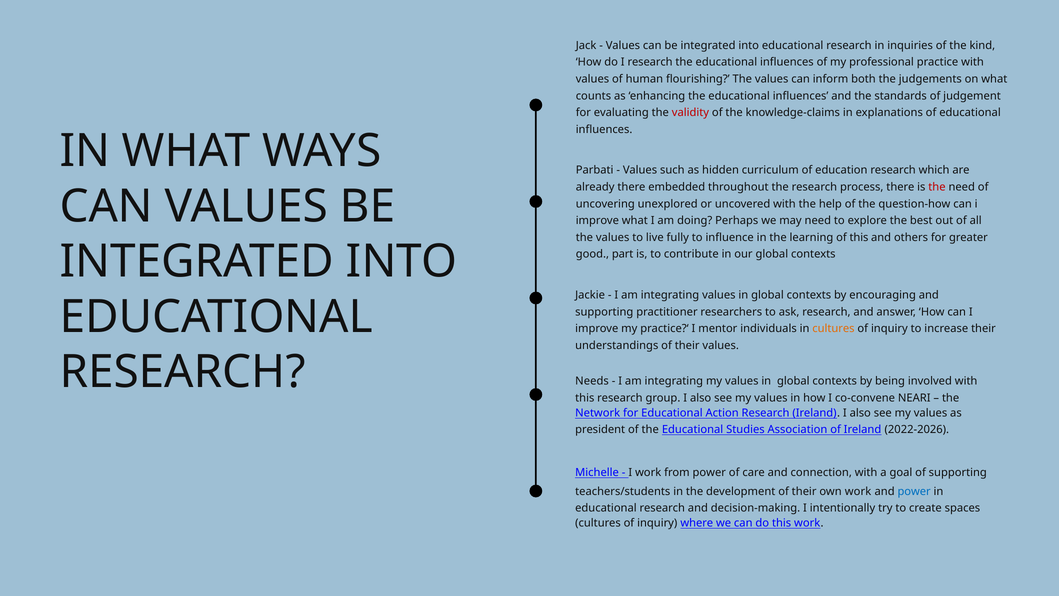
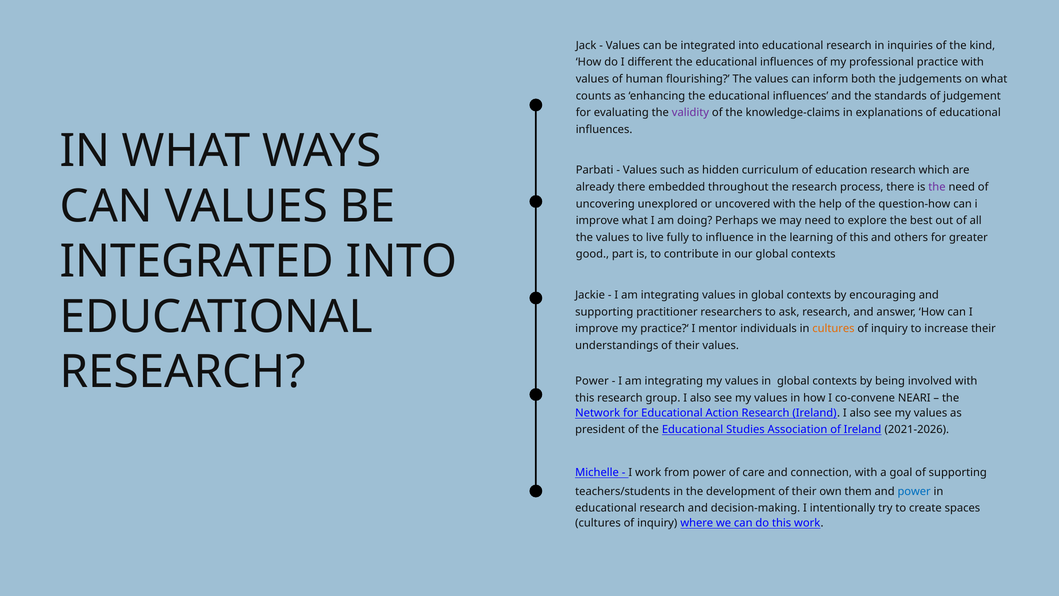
I research: research -> different (650, 62)
validity colour: red -> purple (690, 113)
the colour: red -> purple (937, 187)
Needs: Needs -> Power (592, 381)
2022-2026: 2022-2026 -> 2021-2026 (917, 429)
own work: work -> them (858, 491)
